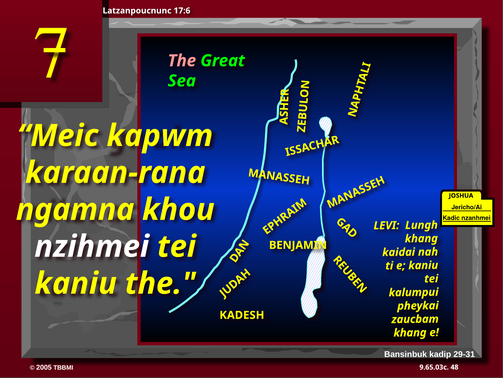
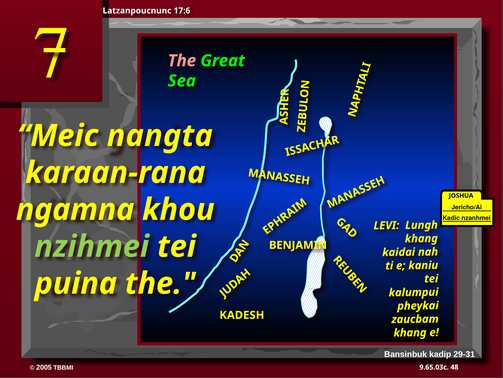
kapwm: kapwm -> nangta (160, 136)
nzihmei colour: white -> light green (92, 246)
kaniu: kaniu -> puina (76, 283)
